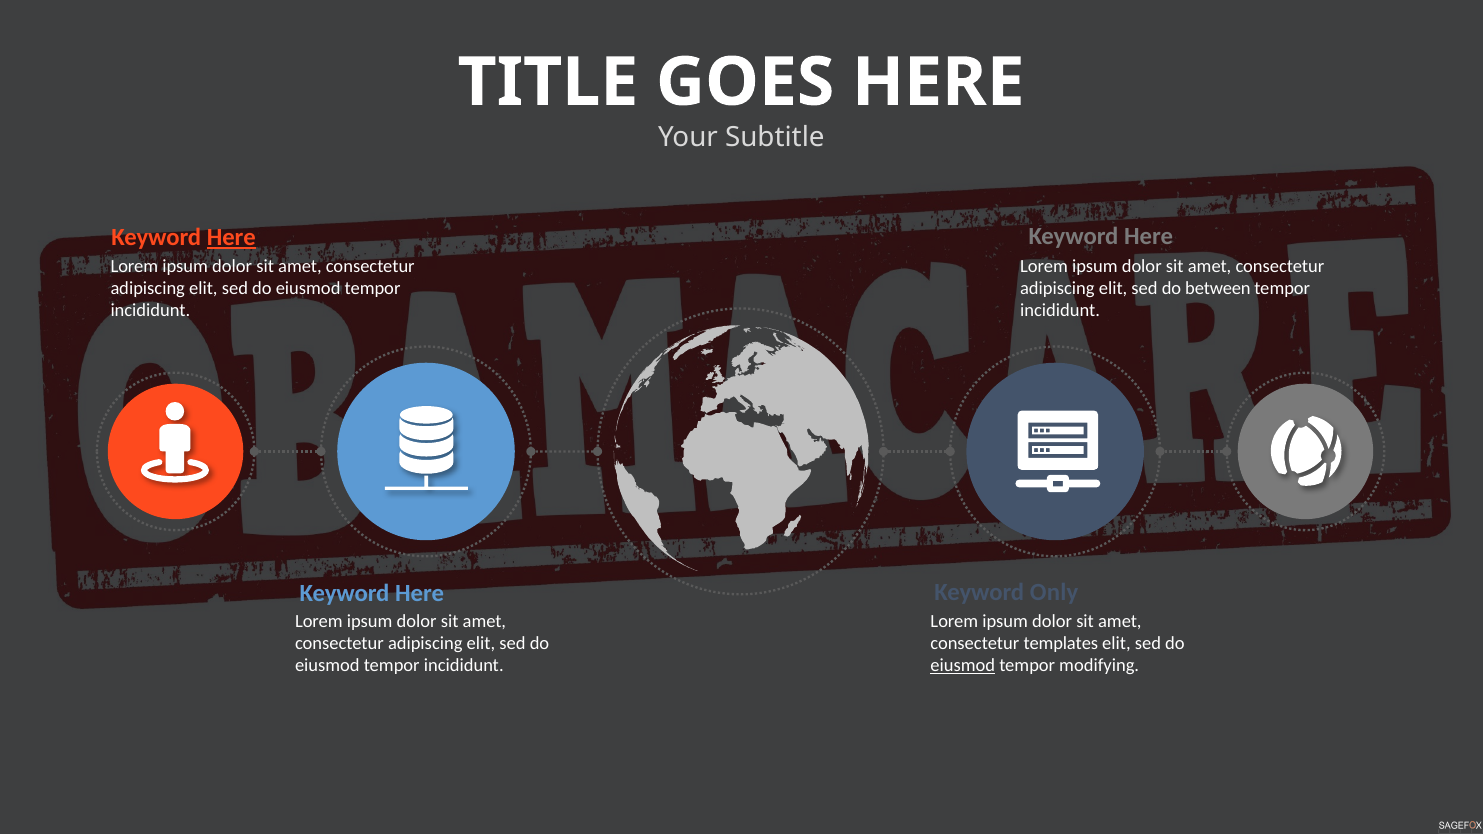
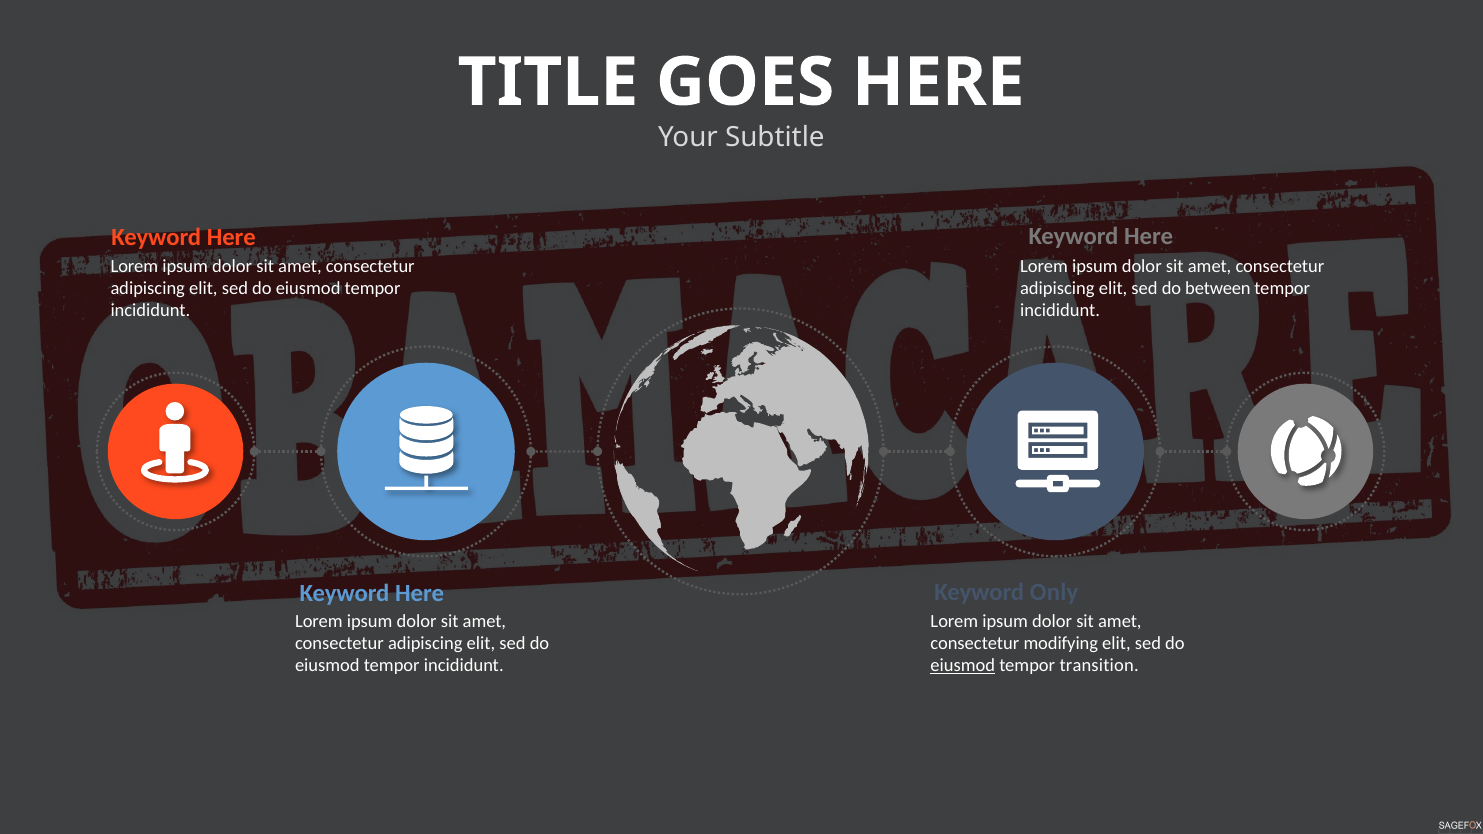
Here underline: present -> none (231, 237)
templates: templates -> modifying (1061, 644)
modifying: modifying -> transition (1099, 666)
